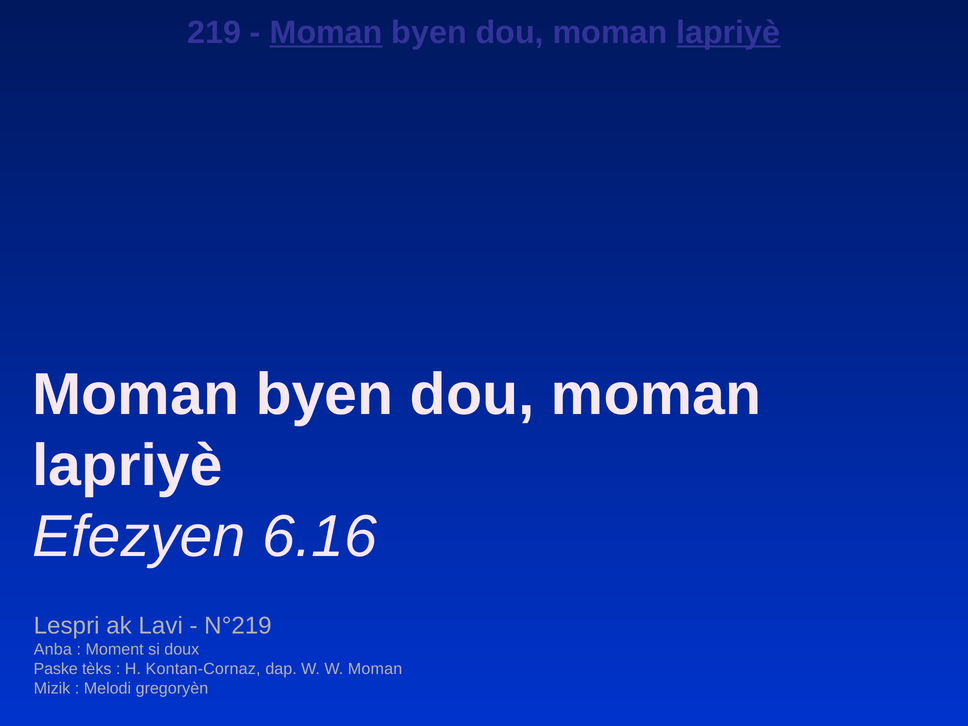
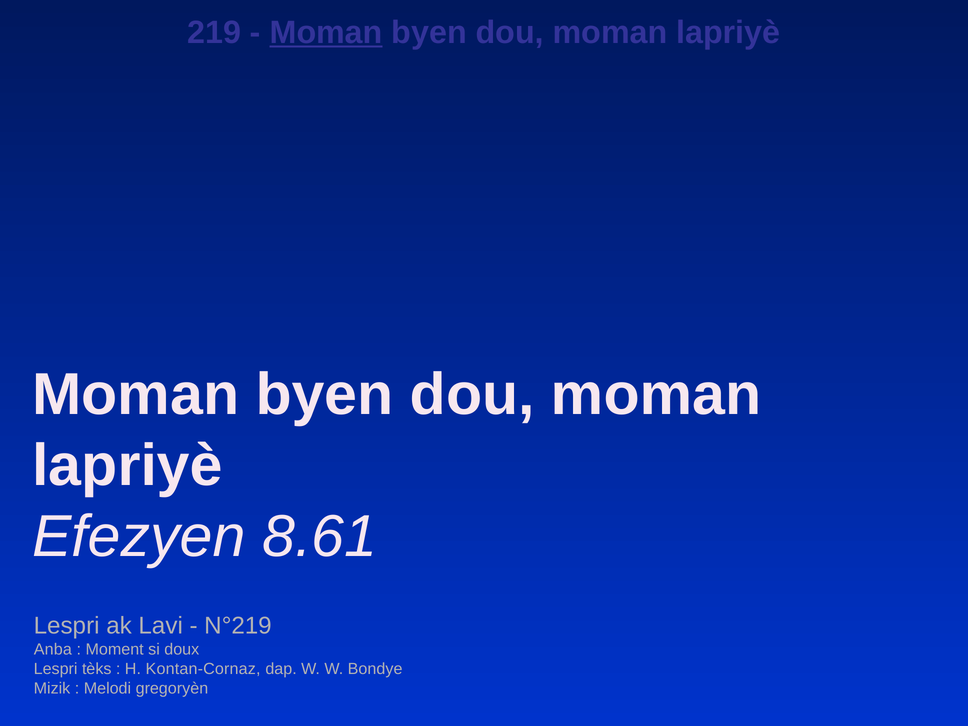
lapriyè underline: present -> none (728, 33)
6.16: 6.16 -> 8.61 (320, 537)
Paske: Paske -> Lespri (56, 669)
W Moman: Moman -> Bondye (375, 669)
